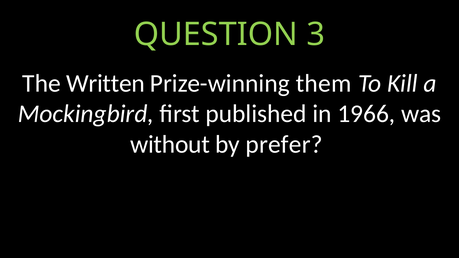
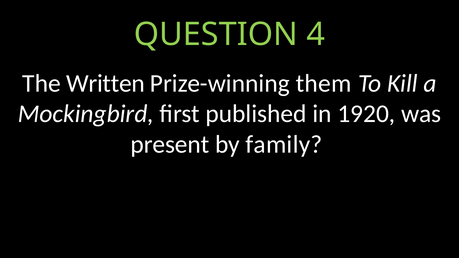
3: 3 -> 4 (316, 34)
1966: 1966 -> 1920 (366, 114)
without: without -> present (170, 145)
prefer: prefer -> family (284, 145)
